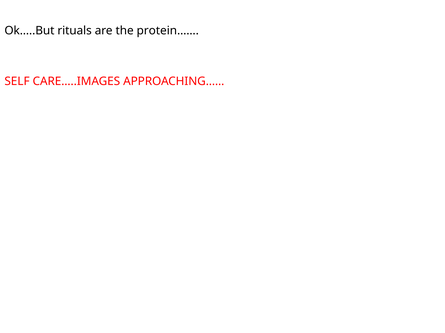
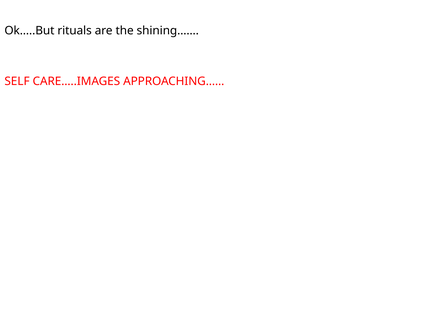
protein……: protein…… -> shining…… (168, 31)
